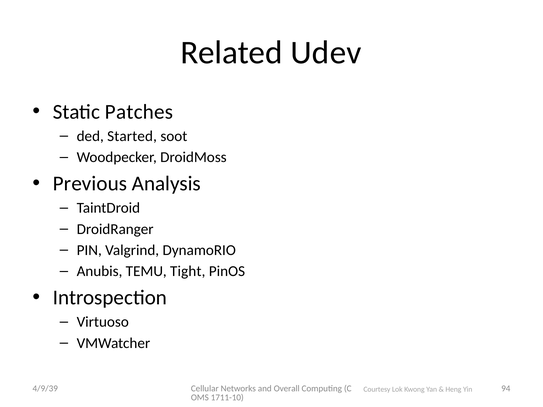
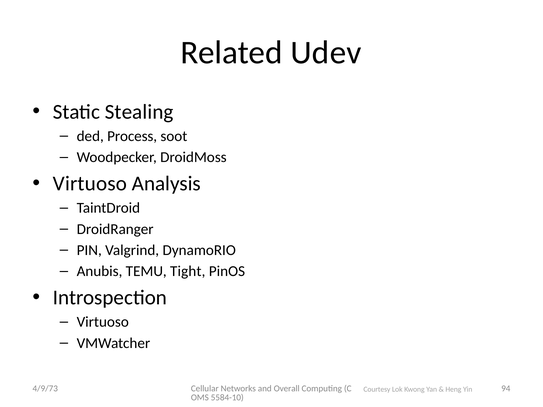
Patches: Patches -> Stealing (139, 112)
Started: Started -> Process (132, 136)
Previous: Previous -> Virtuoso (90, 184)
4/9/39: 4/9/39 -> 4/9/73 (45, 389)
1711-10: 1711-10 -> 5584-10 (227, 398)
